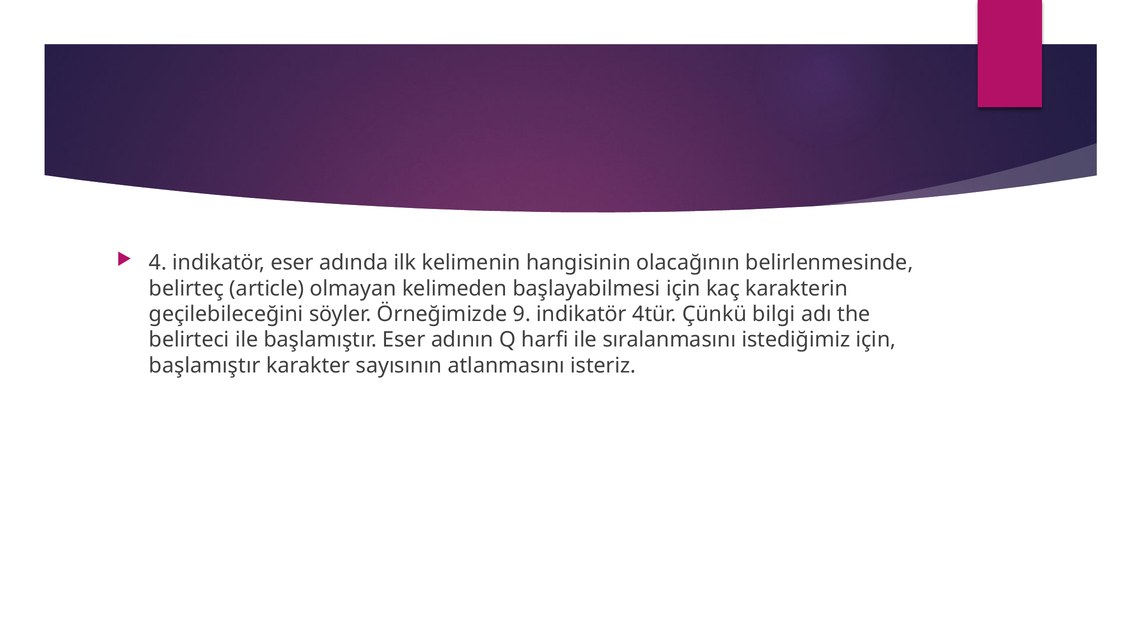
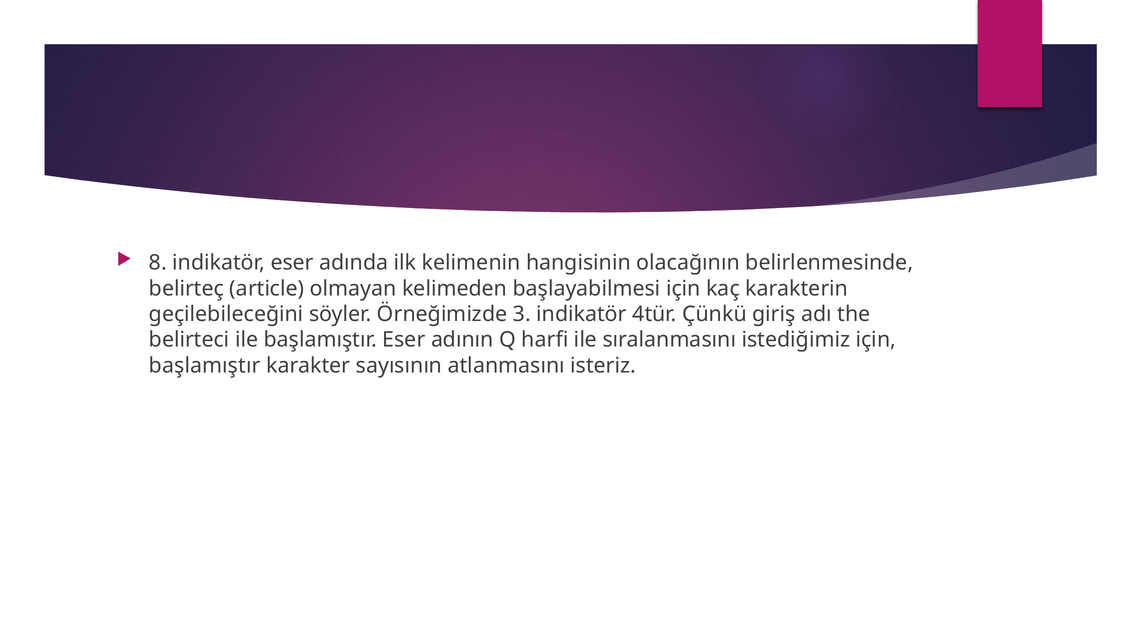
4: 4 -> 8 (158, 262)
9: 9 -> 3 (522, 314)
bilgi: bilgi -> giriş (774, 314)
